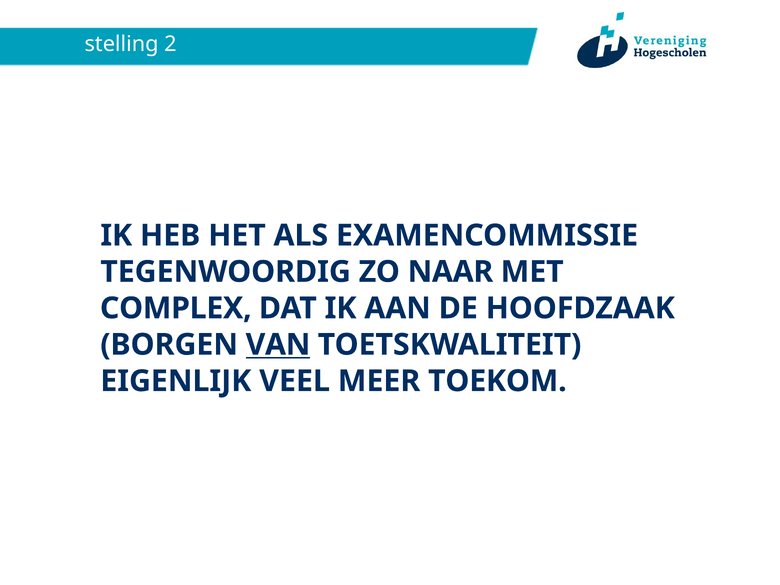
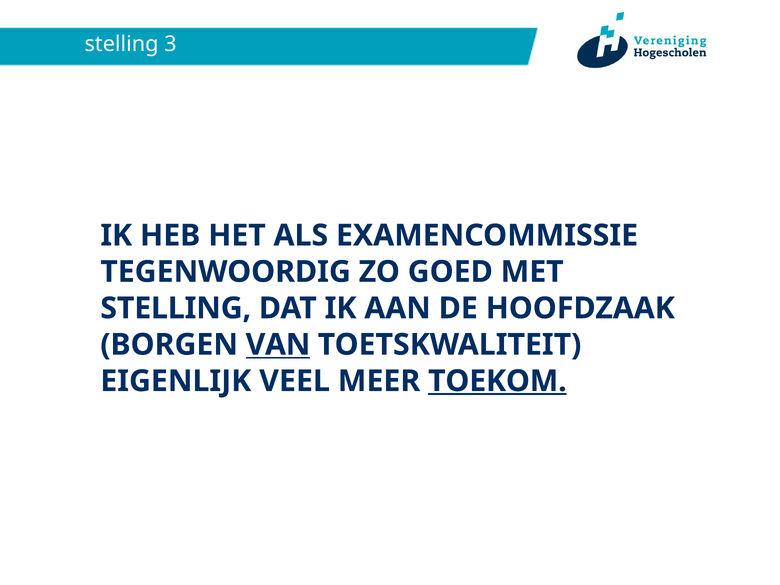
2: 2 -> 3 (170, 44)
NAAR: NAAR -> GOED (450, 272)
COMPLEX: COMPLEX -> STELLING (176, 308)
TOEKOM underline: none -> present (497, 381)
